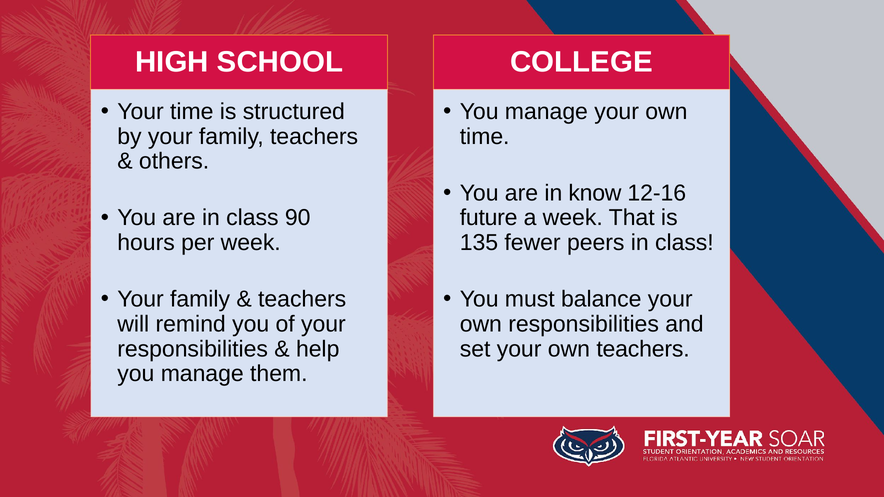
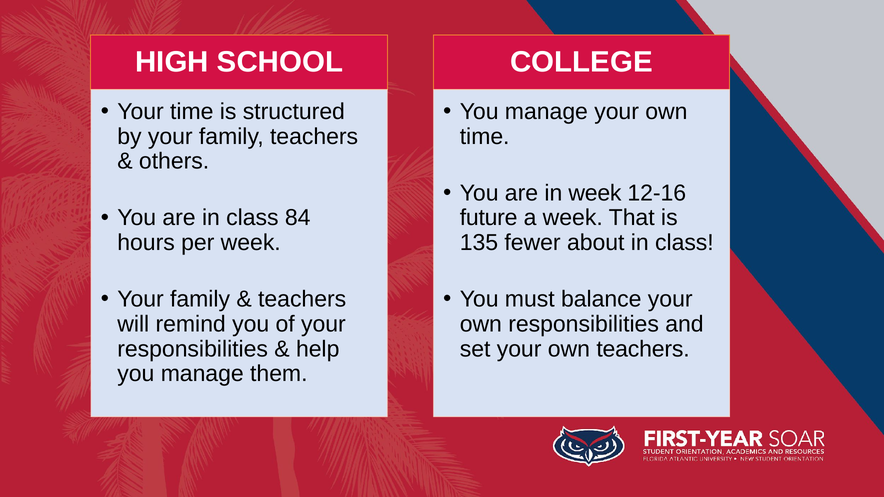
in know: know -> week (595, 193)
90: 90 -> 84 (298, 218)
peers: peers -> about (596, 243)
